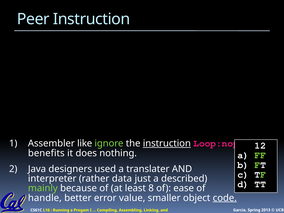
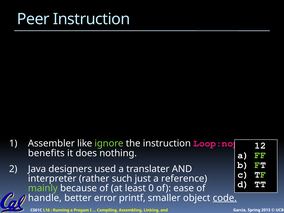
instruction underline: present -> none (167, 143)
data: data -> such (122, 179)
described: described -> reference (184, 179)
8: 8 -> 0 (151, 188)
value: value -> printf (132, 198)
